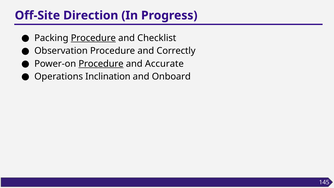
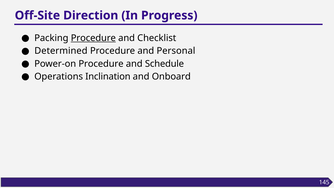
Observation: Observation -> Determined (61, 51)
Correctly: Correctly -> Personal (176, 51)
Procedure underline: present -> none (101, 64)
Accurate: Accurate -> Schedule (164, 64)
